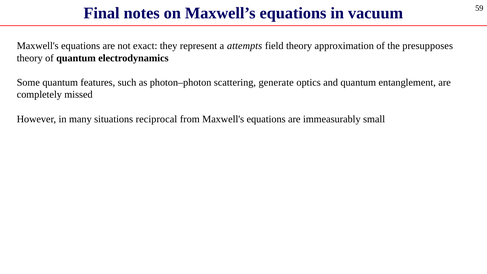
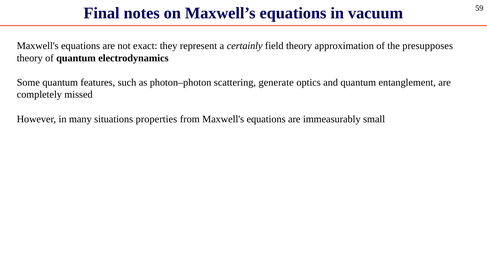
attempts: attempts -> certainly (245, 46)
reciprocal: reciprocal -> properties (156, 119)
